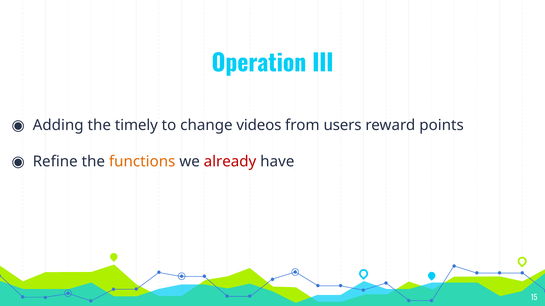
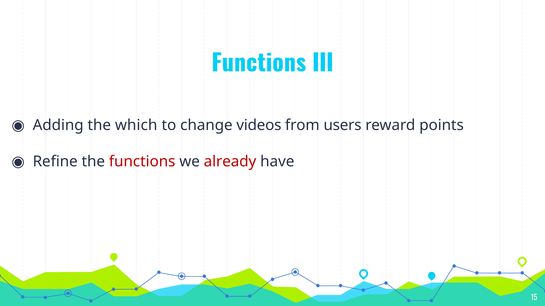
Operation: Operation -> Functions (259, 64)
timely: timely -> which (136, 126)
functions colour: orange -> red (142, 162)
